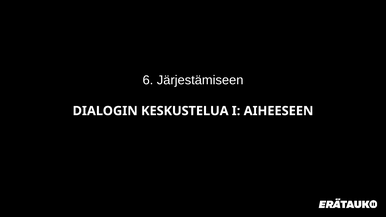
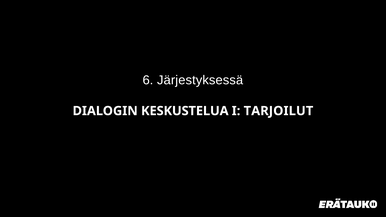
Järjestämiseen: Järjestämiseen -> Järjestyksessä (200, 80)
AIHEESEEN: AIHEESEEN -> TARJOILUT (278, 111)
